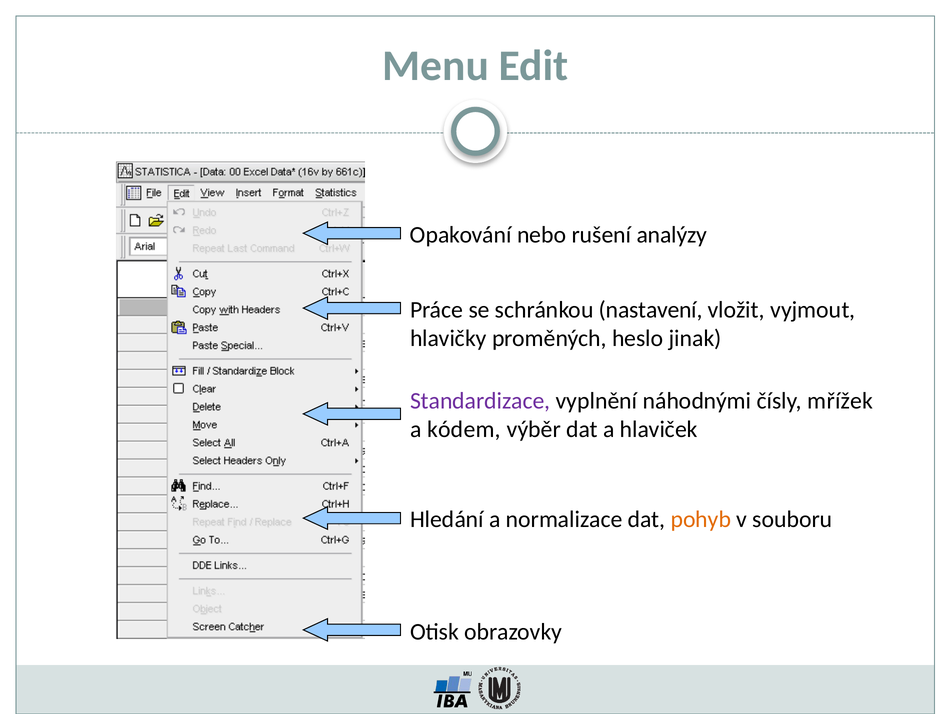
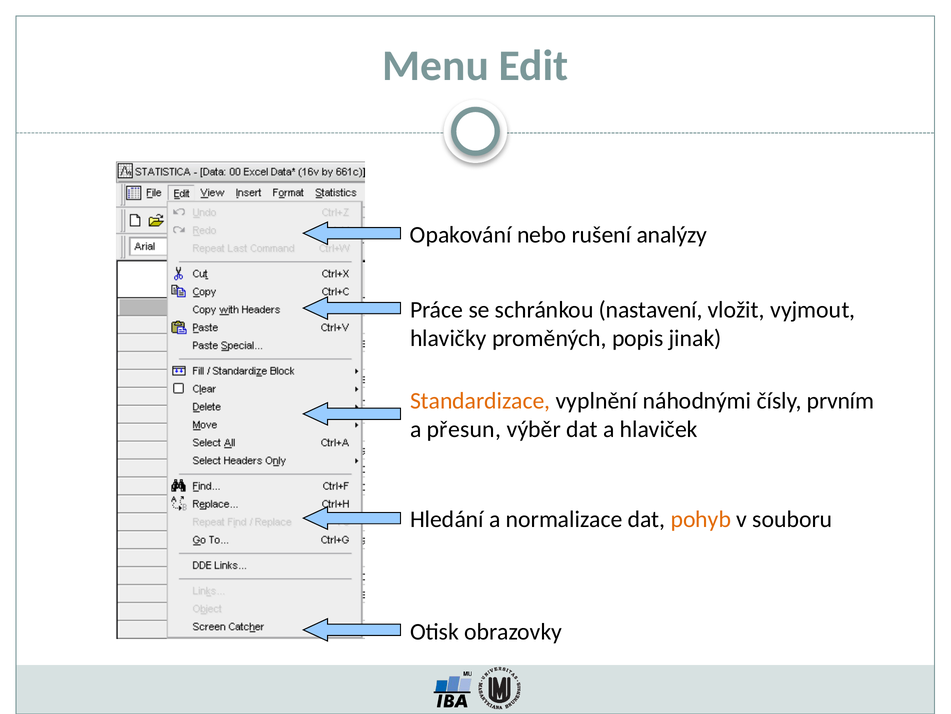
heslo: heslo -> popis (638, 338)
Standardizace colour: purple -> orange (480, 400)
mřížek: mřížek -> prvním (841, 400)
kódem: kódem -> přesun (464, 429)
